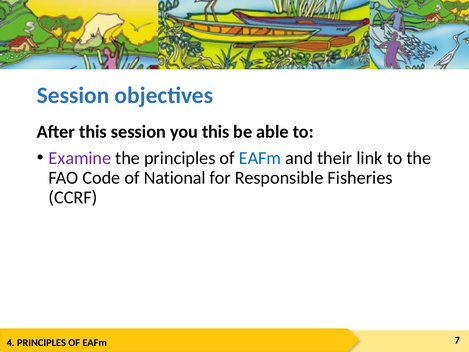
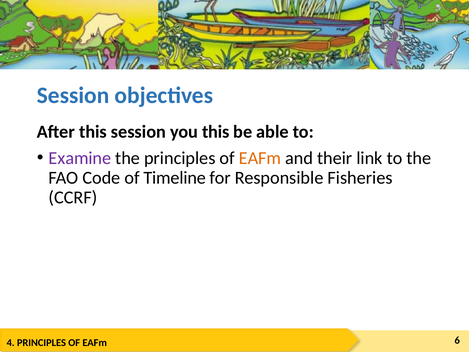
EAFm colour: blue -> orange (260, 158)
National: National -> Timeline (175, 178)
7: 7 -> 6 (457, 340)
